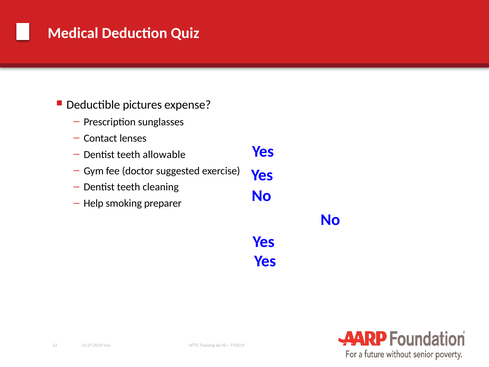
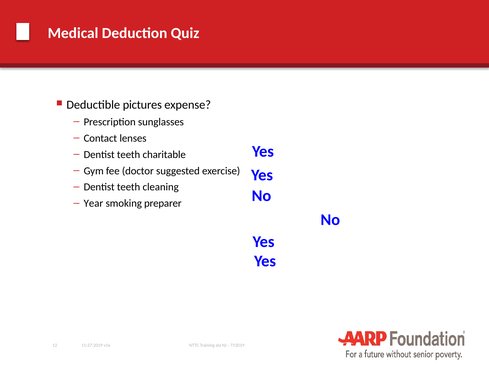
allowable: allowable -> charitable (164, 154)
Help: Help -> Year (93, 203)
